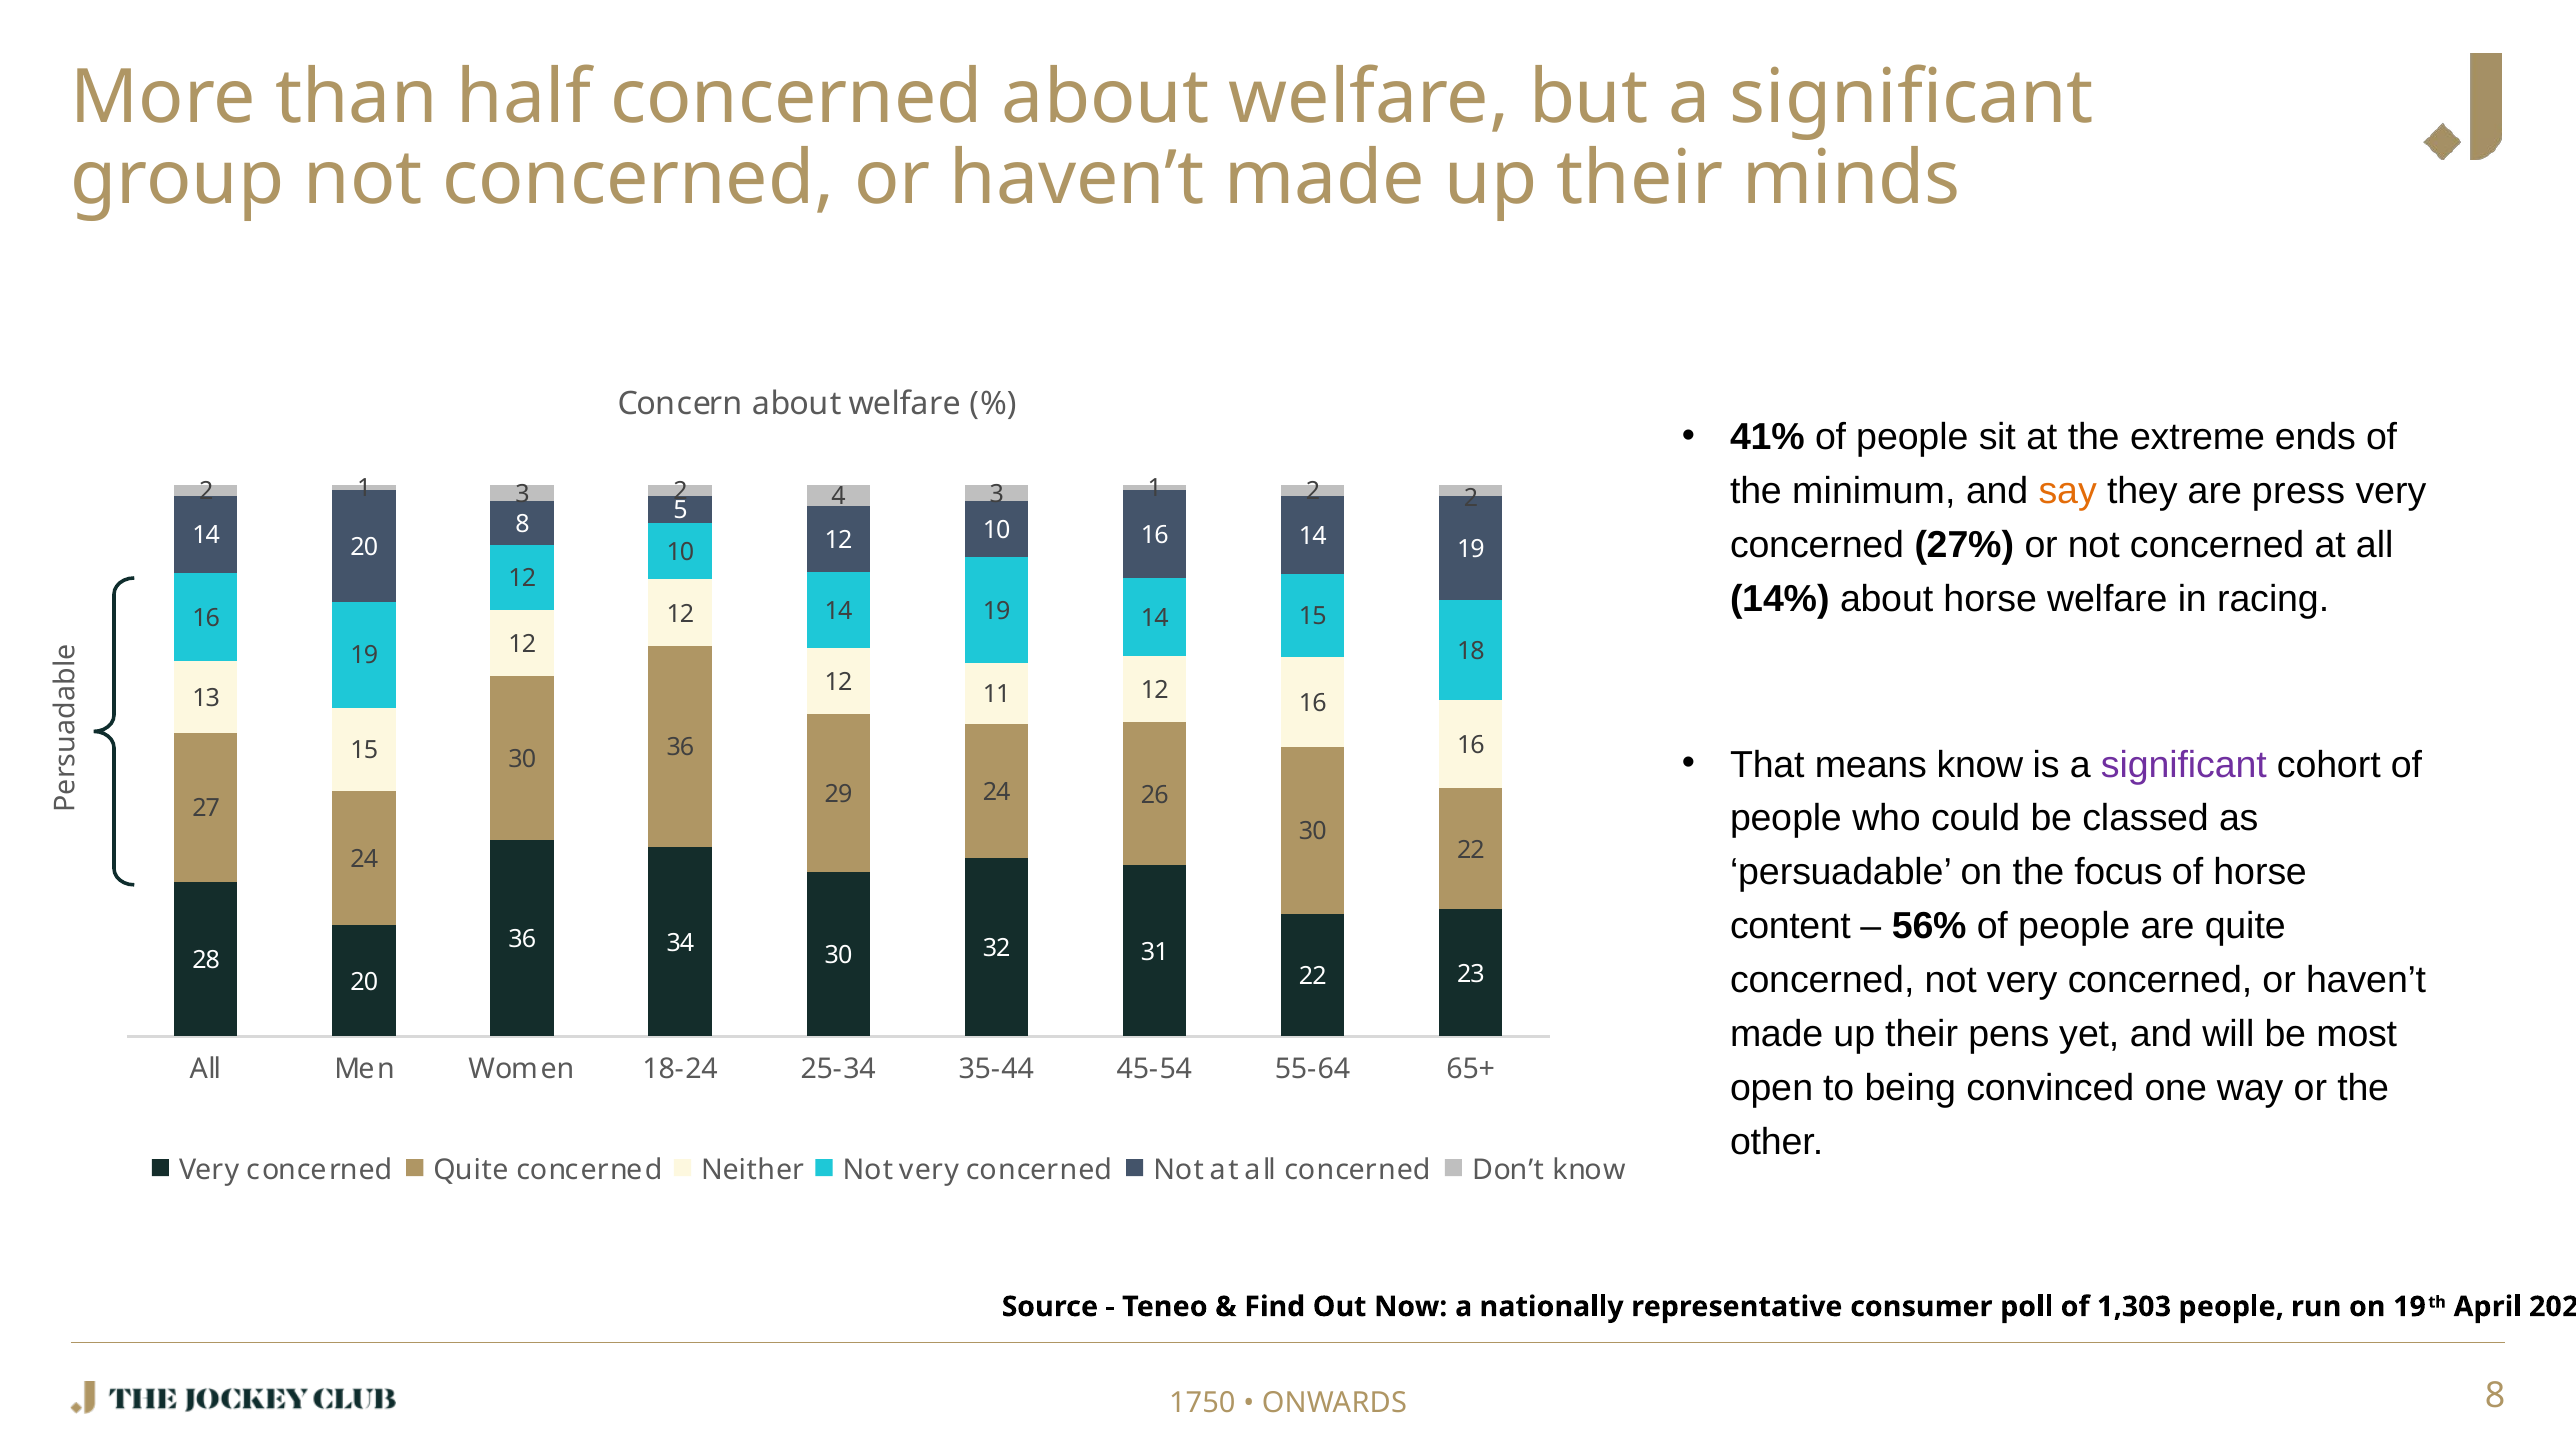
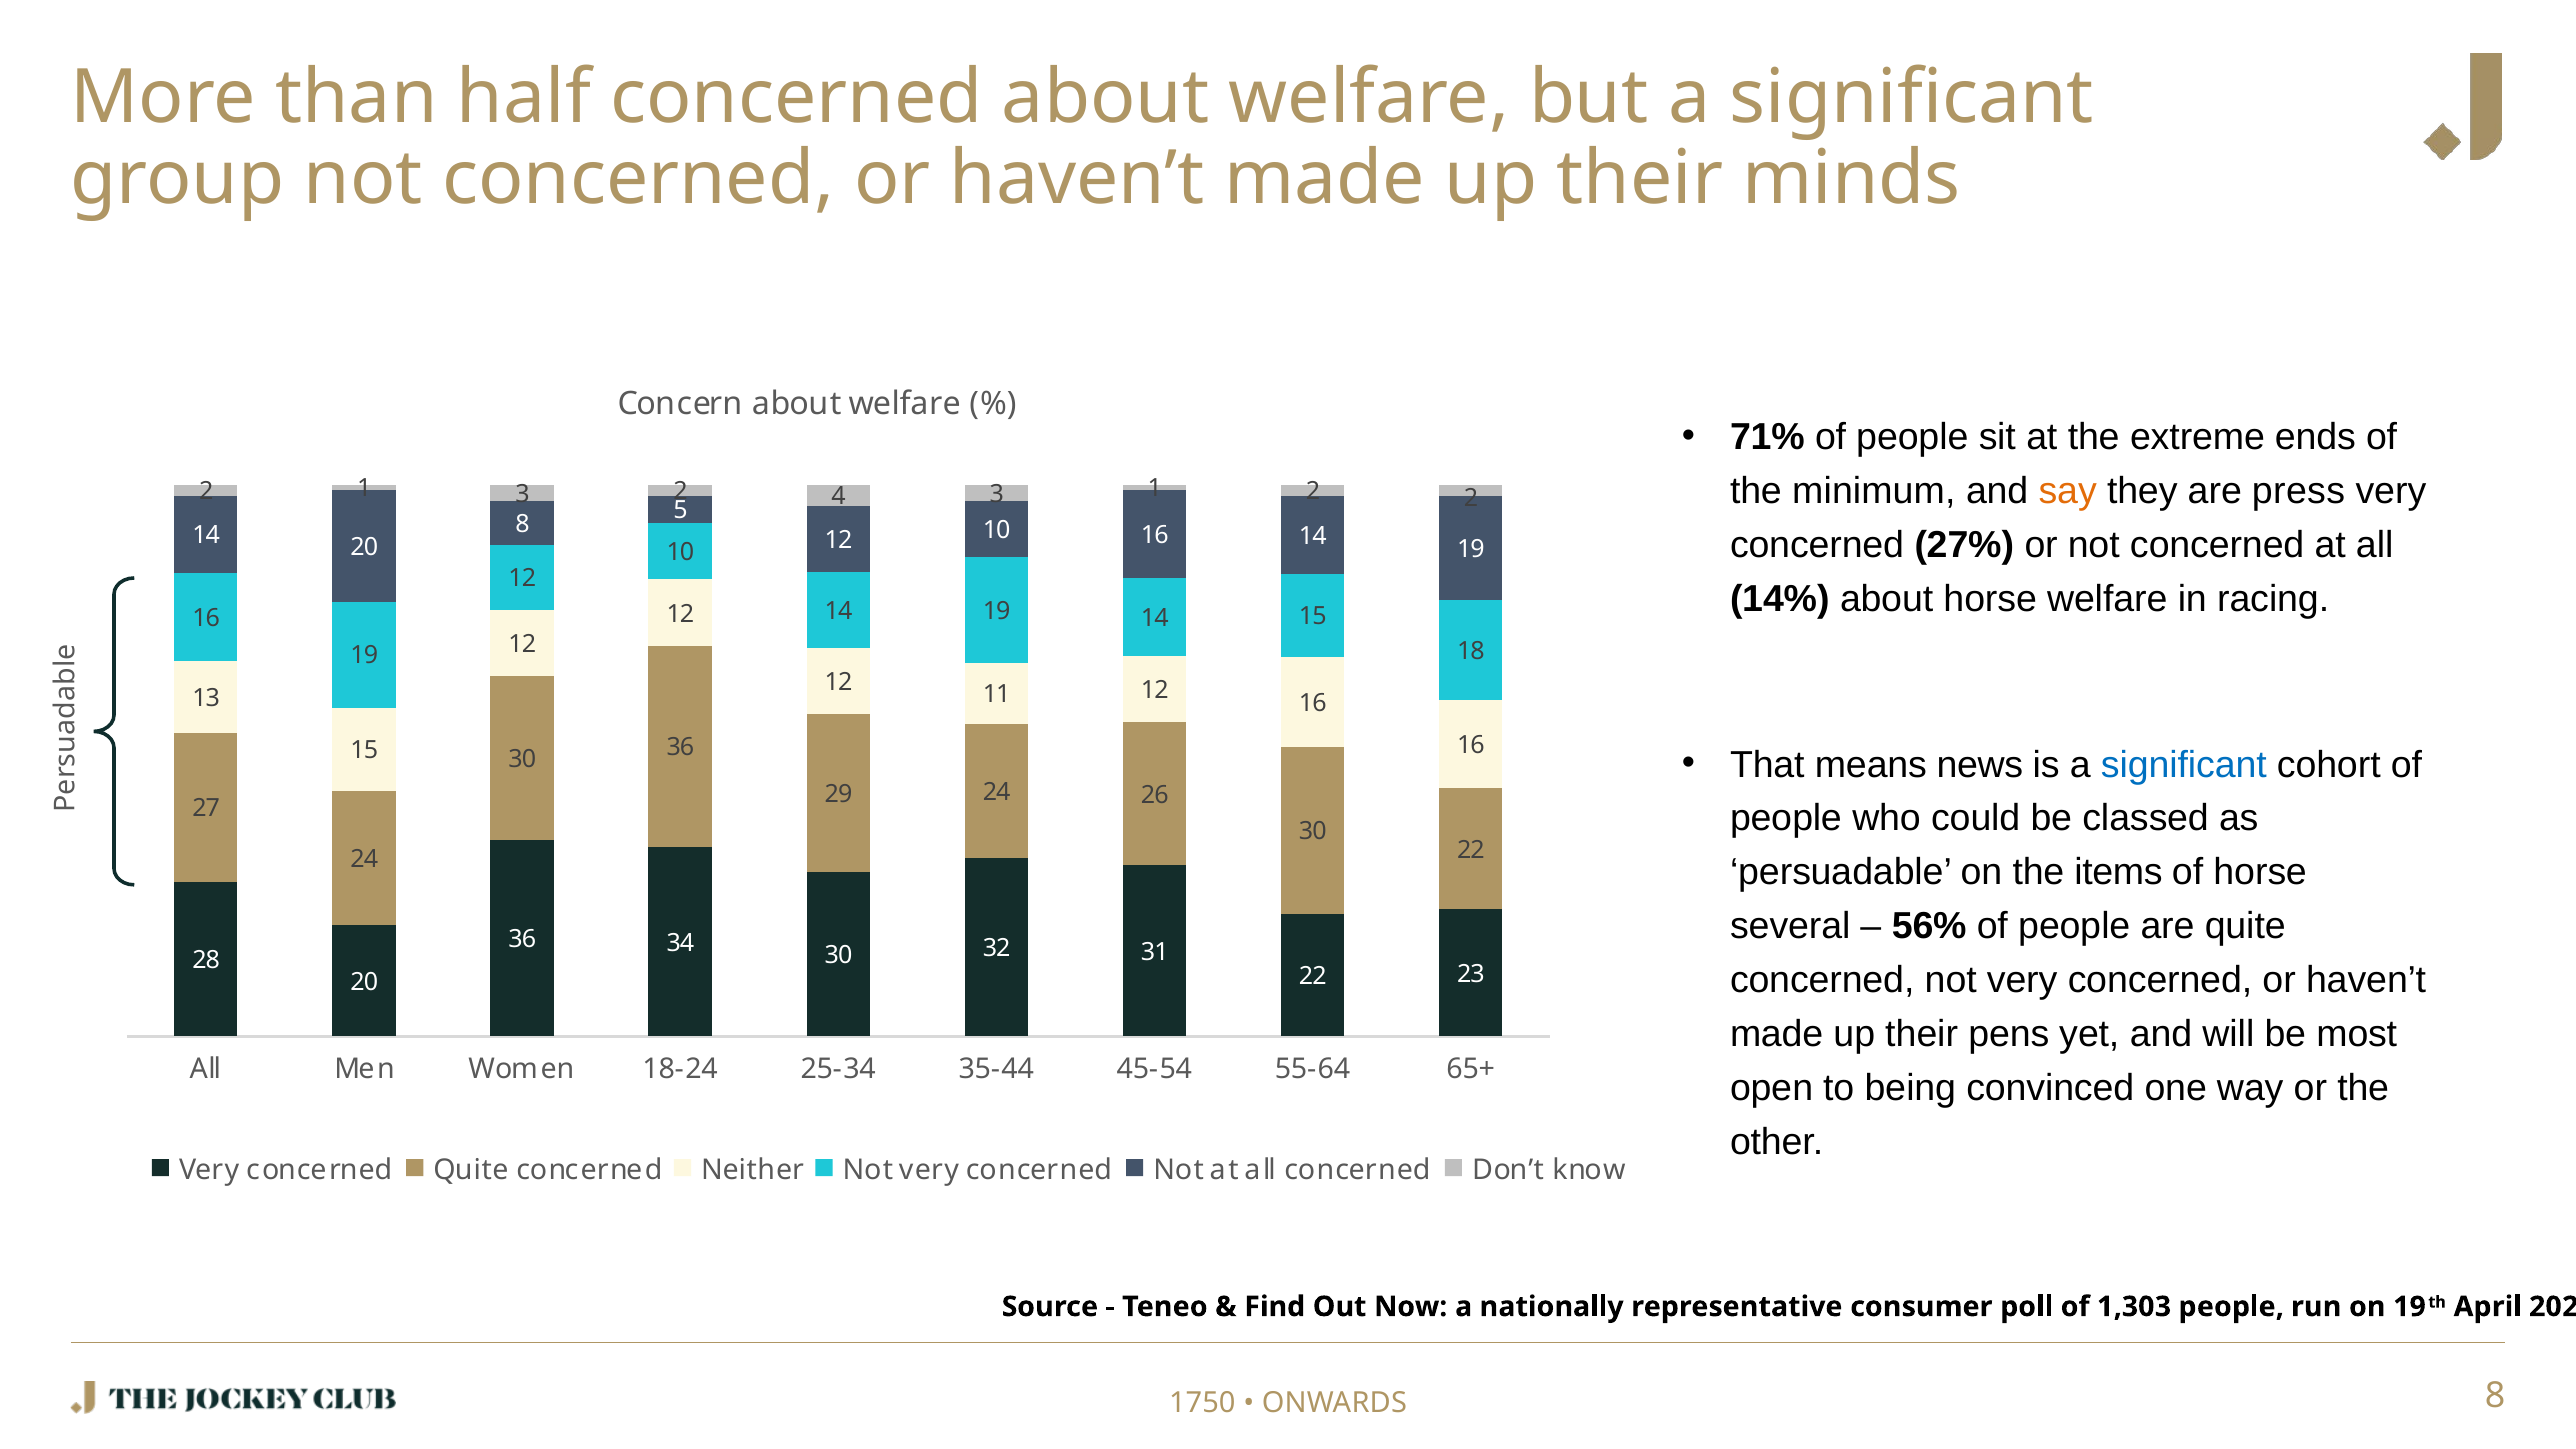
41%: 41% -> 71% (1767, 438)
means know: know -> news (1980, 765)
significant colour: purple -> blue (2184, 765)
focus: focus -> items (2119, 873)
content: content -> several (1790, 927)
